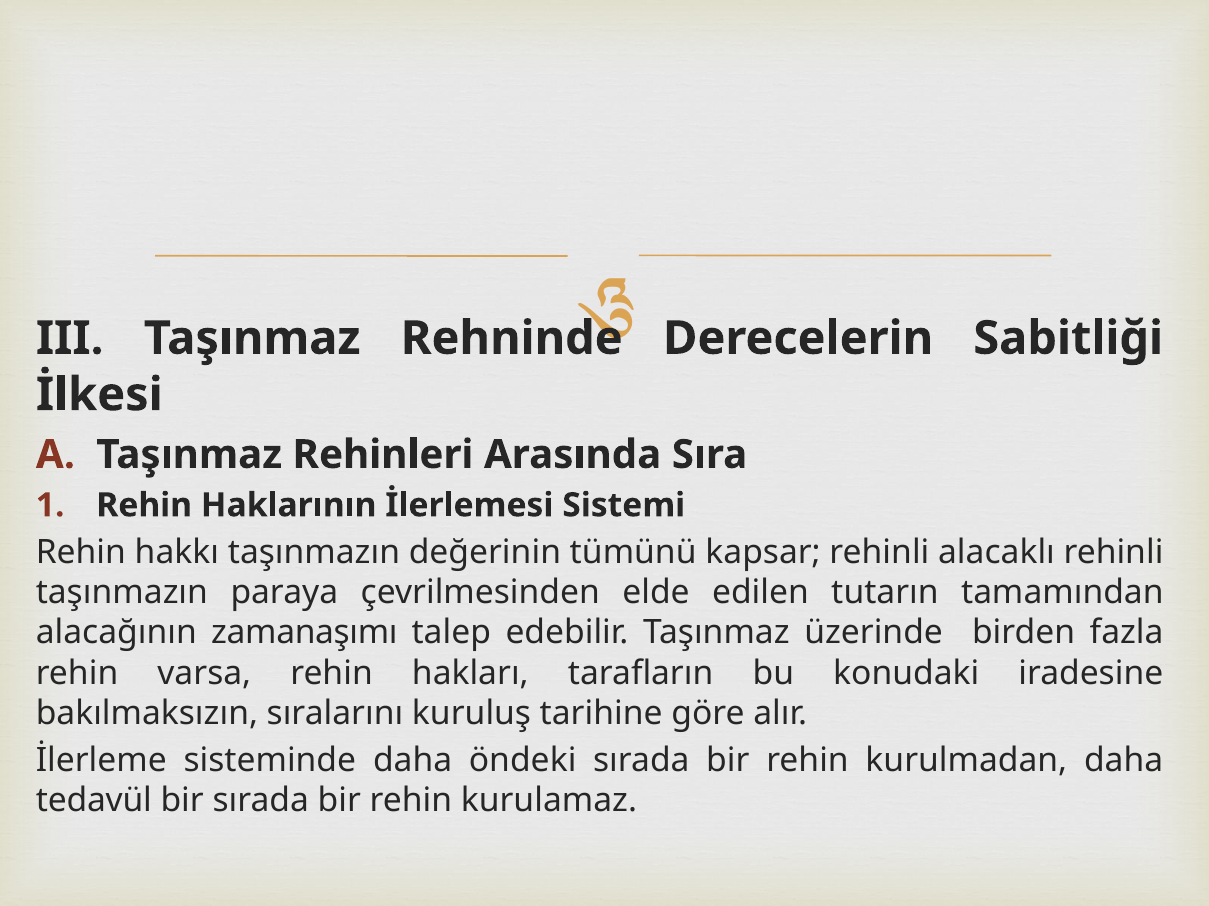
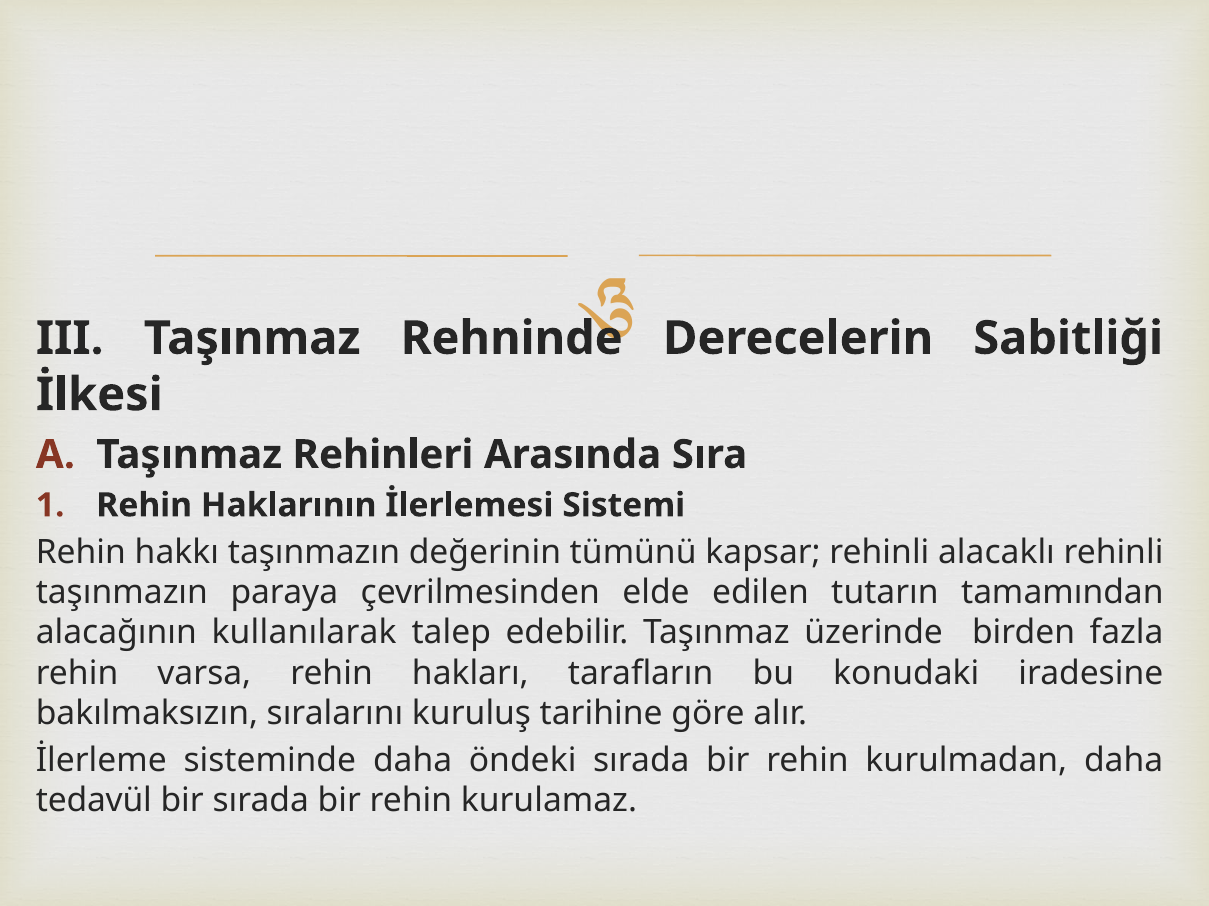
zamanaşımı: zamanaşımı -> kullanılarak (304, 633)
